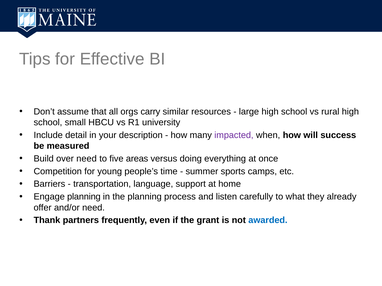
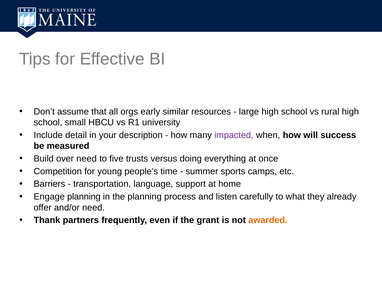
carry: carry -> early (150, 112)
areas: areas -> trusts (137, 159)
awarded colour: blue -> orange (268, 221)
